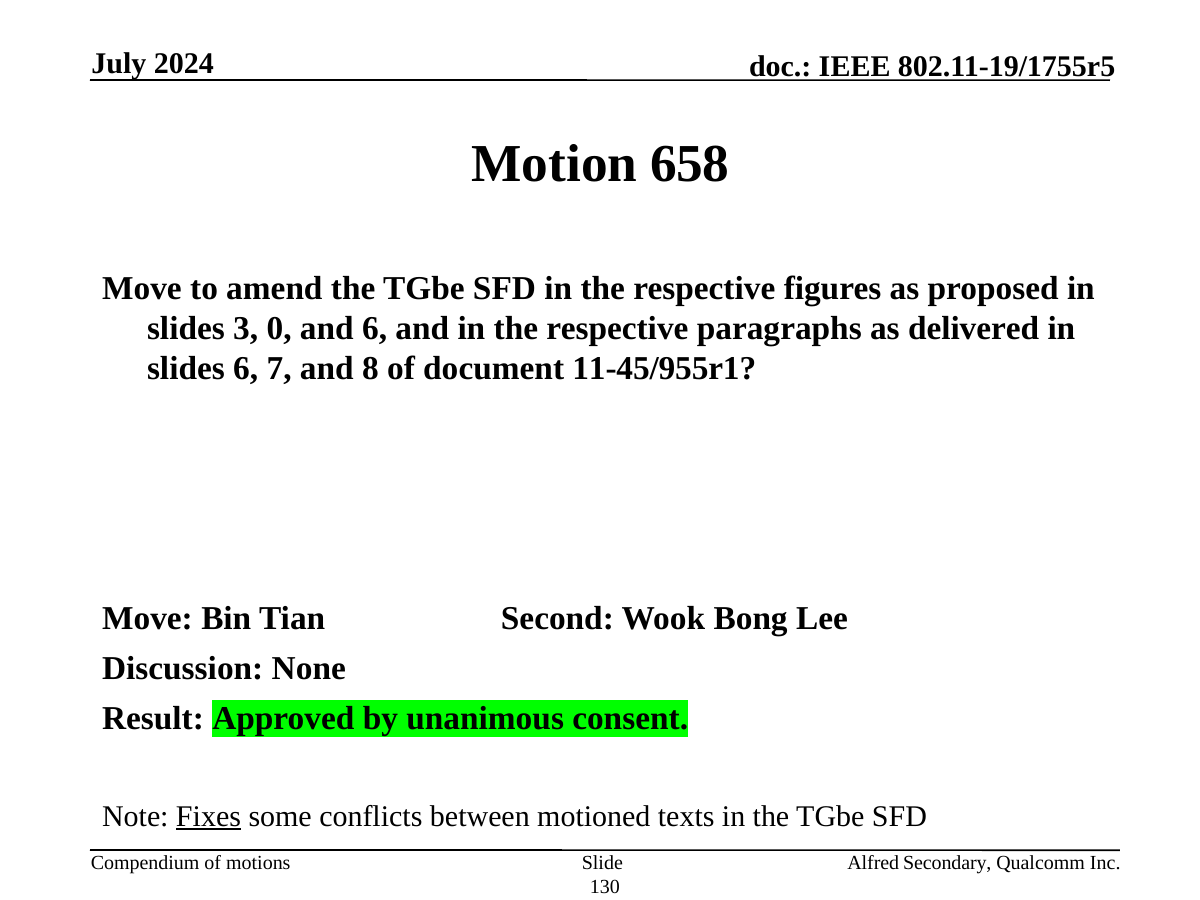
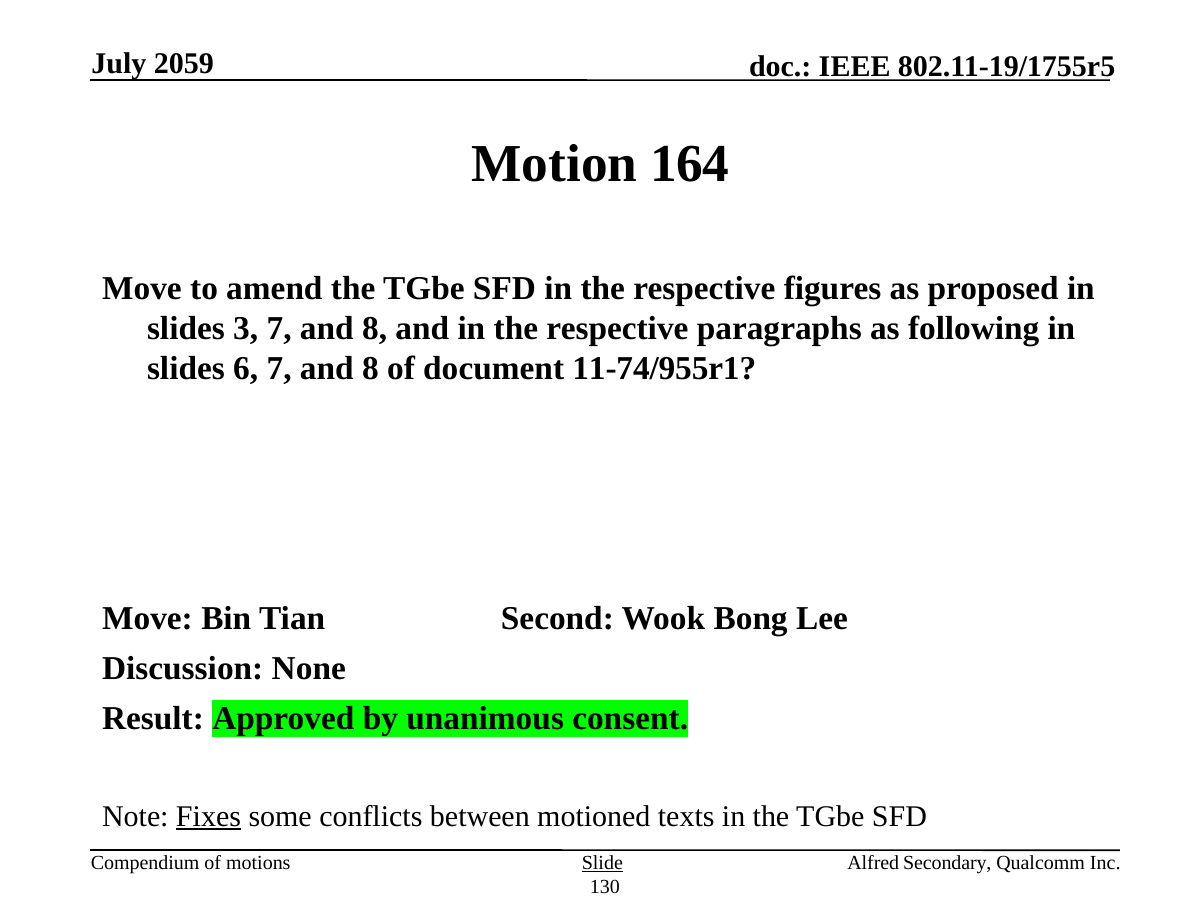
2024: 2024 -> 2059 (184, 64)
658: 658 -> 164 (690, 164)
3 0: 0 -> 7 (279, 328)
6: 6 -> 8 (375, 328)
delivered: delivered -> following (974, 328)
11-45/955r1: 11-45/955r1 -> 11-74/955r1 (664, 368)
Slide underline: none -> present (602, 863)
